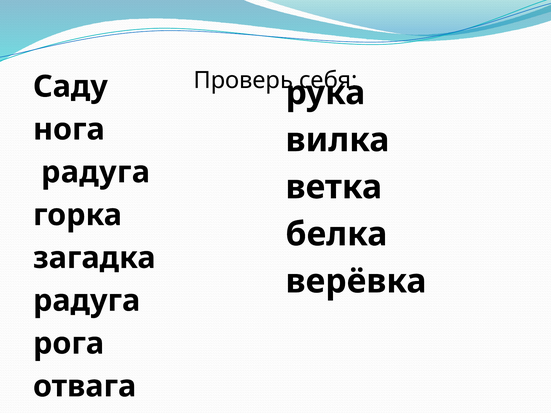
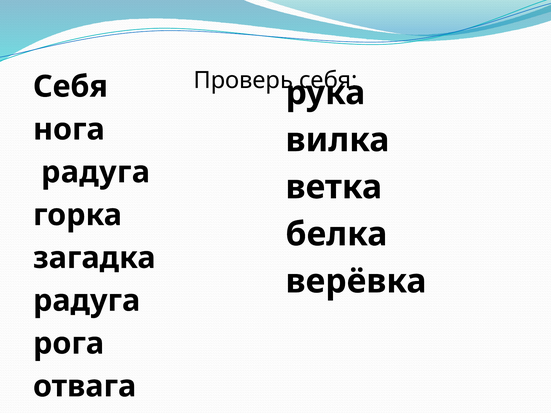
Саду: Саду -> Себя (70, 87)
